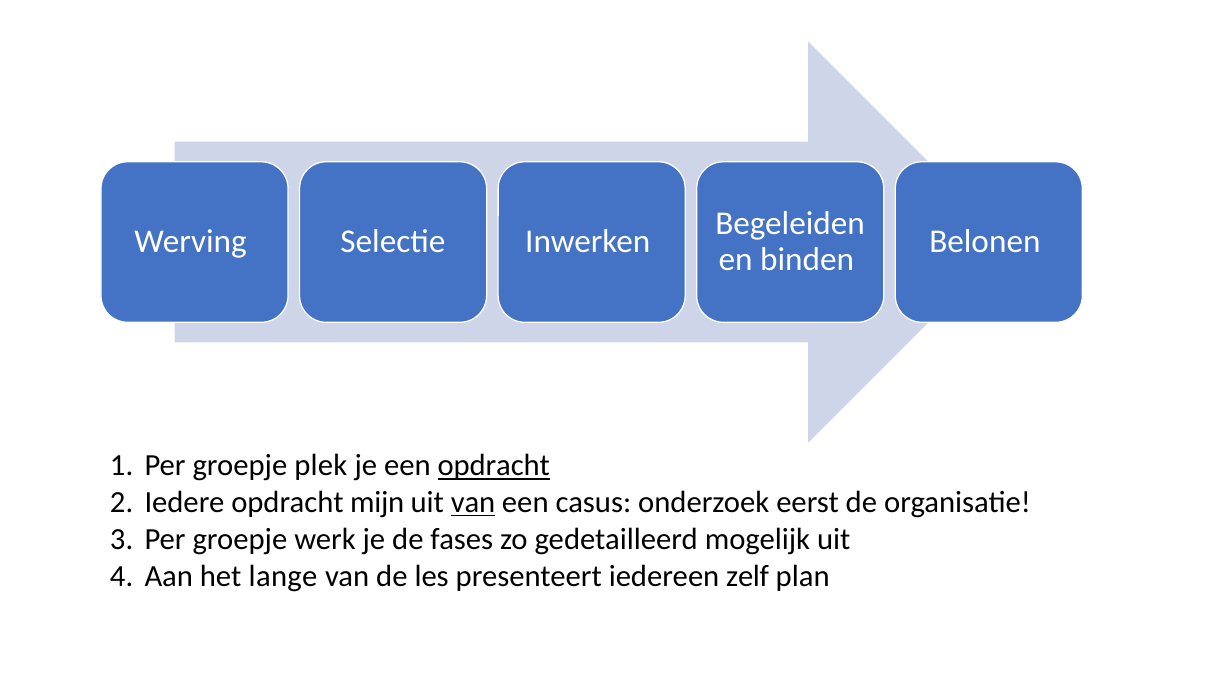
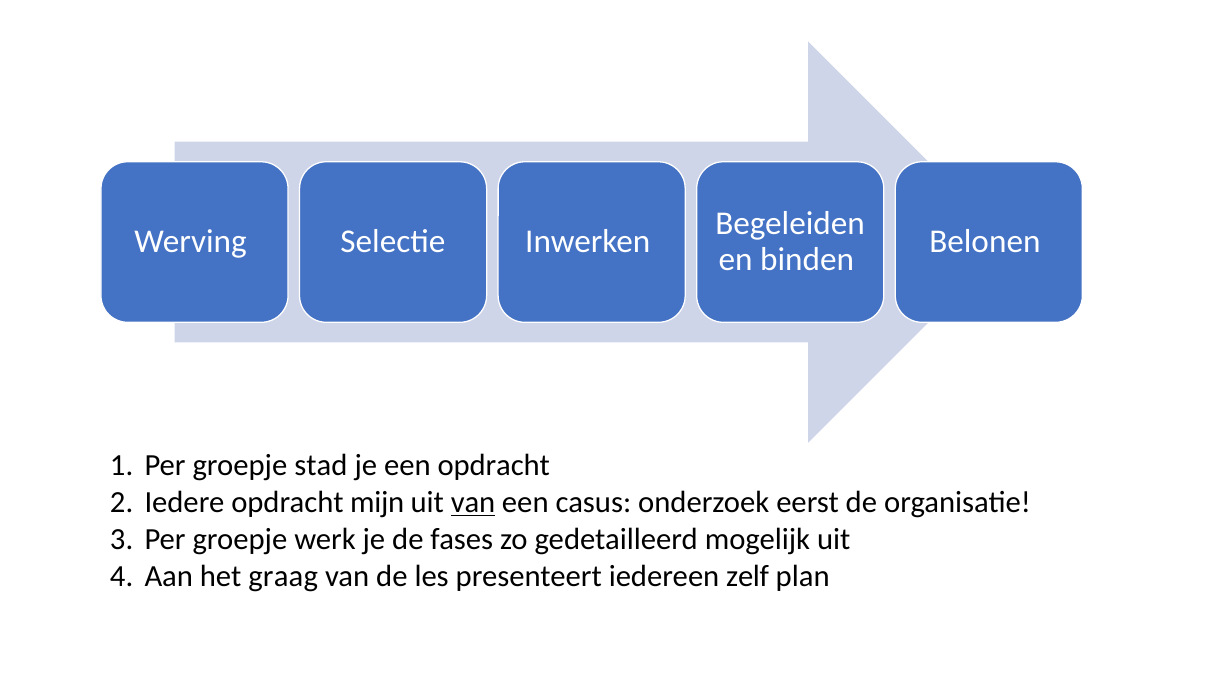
plek: plek -> stad (321, 466)
opdracht underline: present -> none (494, 466)
lange: lange -> graag (283, 576)
